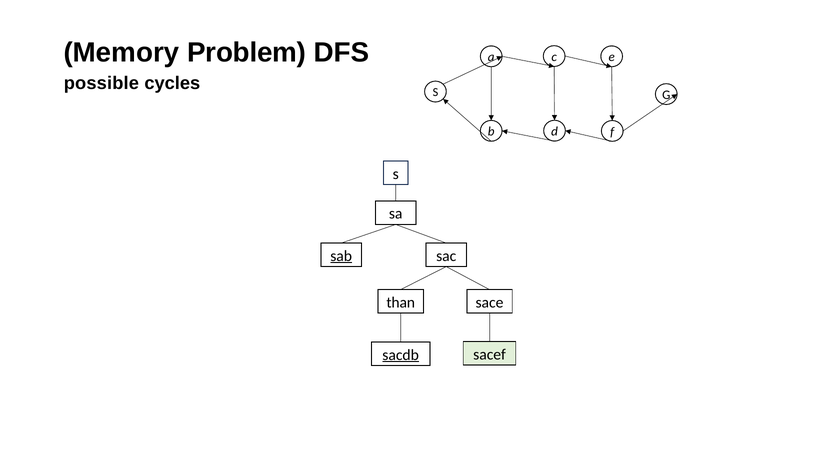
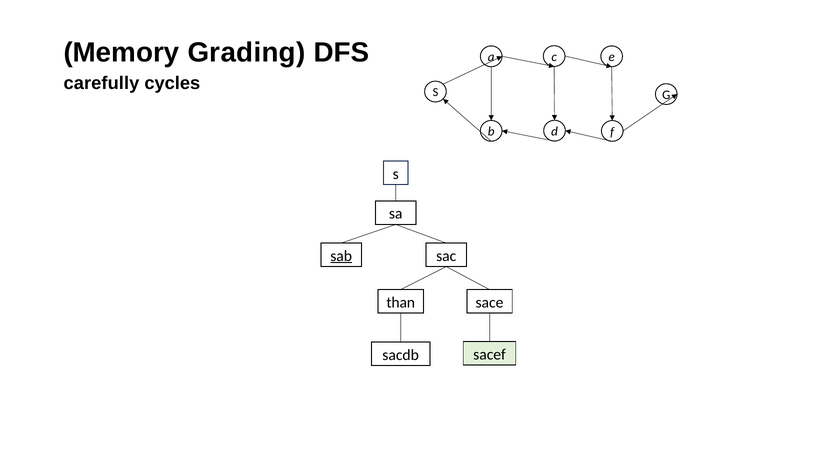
Problem: Problem -> Grading (246, 53)
possible: possible -> carefully (101, 83)
sacdb underline: present -> none (401, 355)
